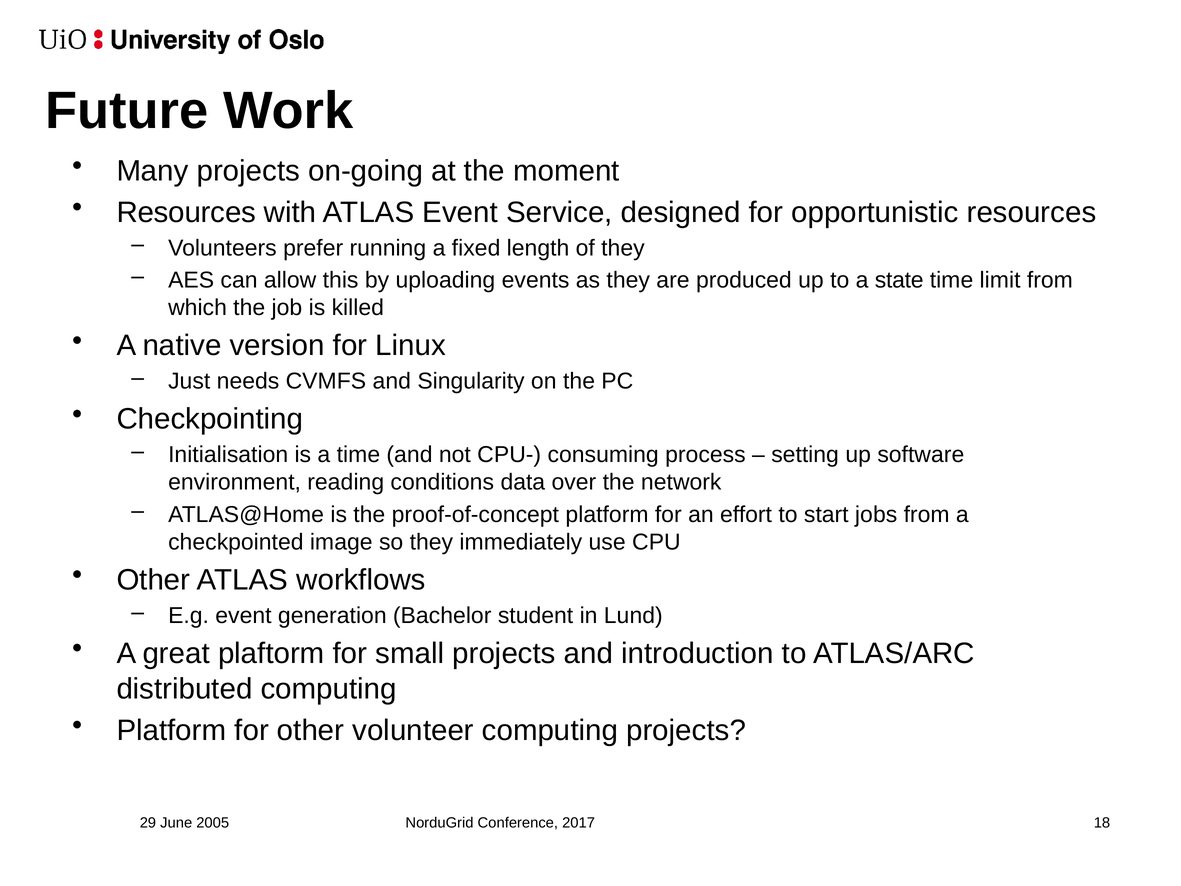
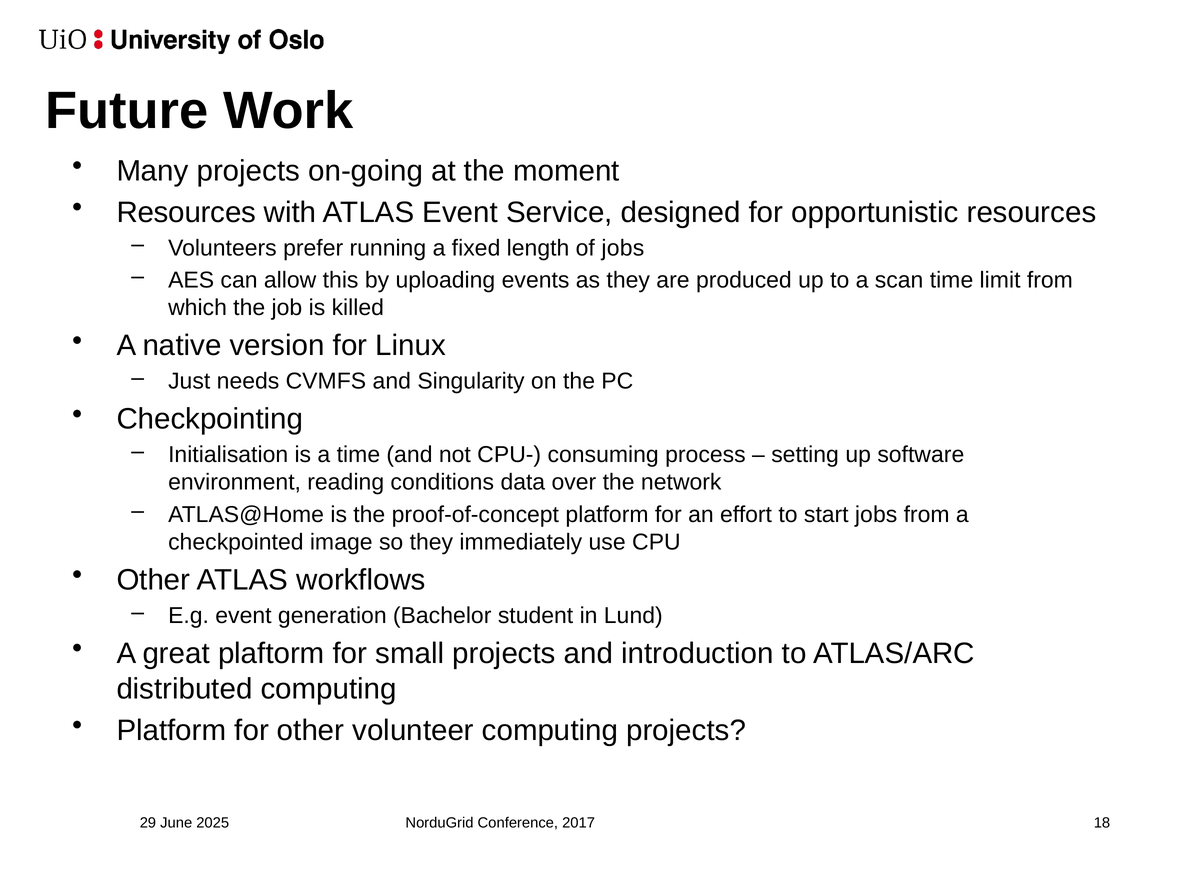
of they: they -> jobs (623, 248)
state: state -> scan (899, 280)
2005: 2005 -> 2025 (213, 823)
